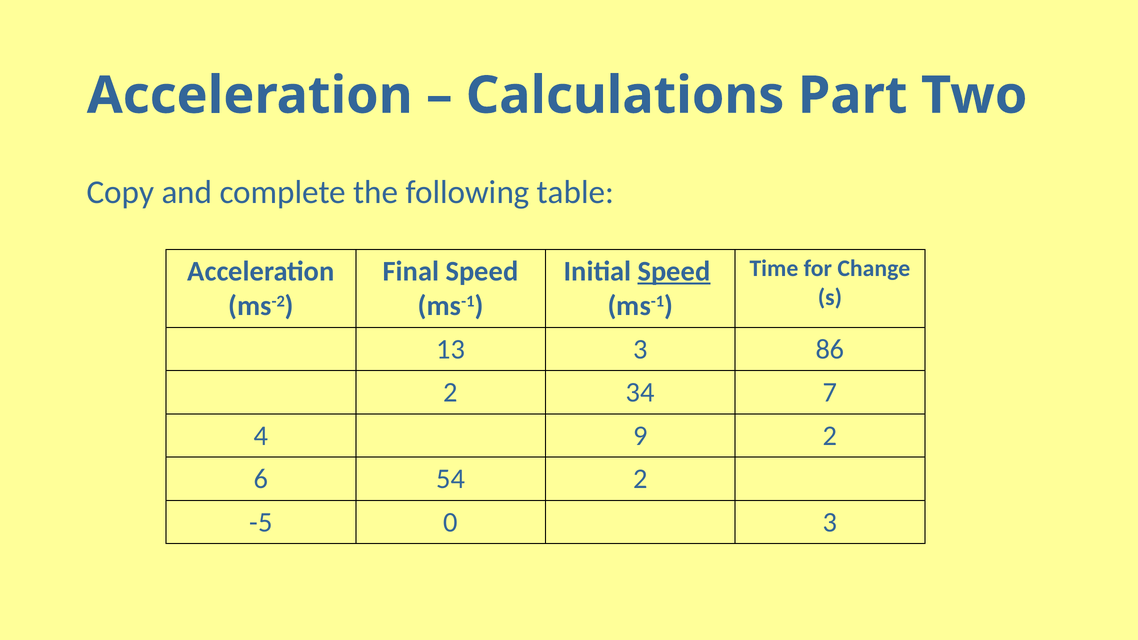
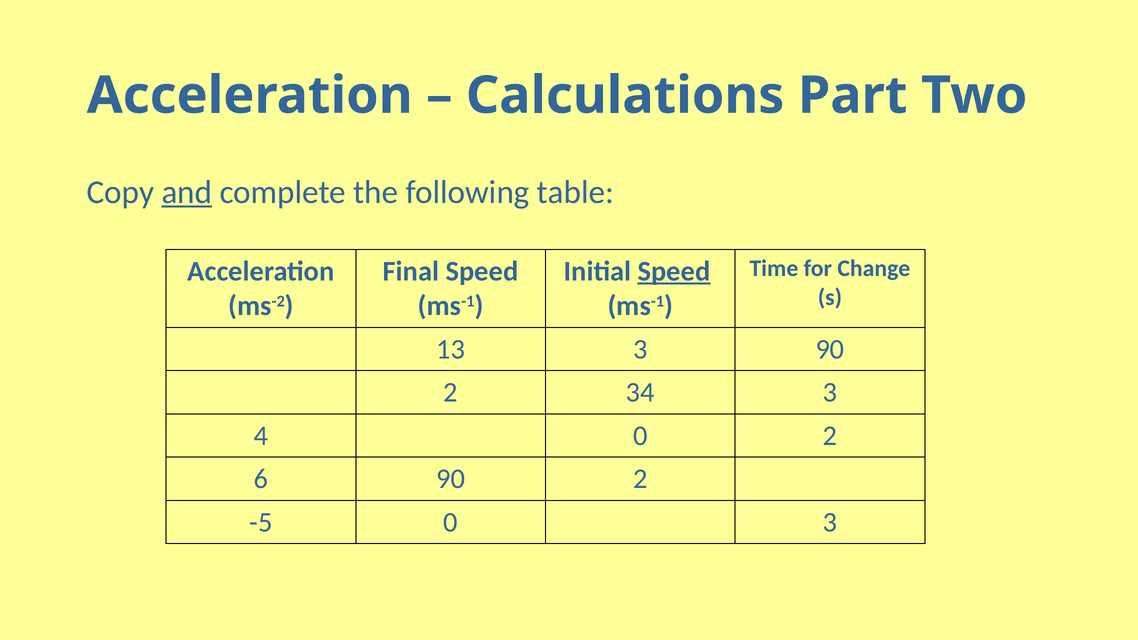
and underline: none -> present (187, 192)
3 86: 86 -> 90 (830, 349)
34 7: 7 -> 3 (830, 393)
4 9: 9 -> 0 (640, 436)
6 54: 54 -> 90 (451, 479)
